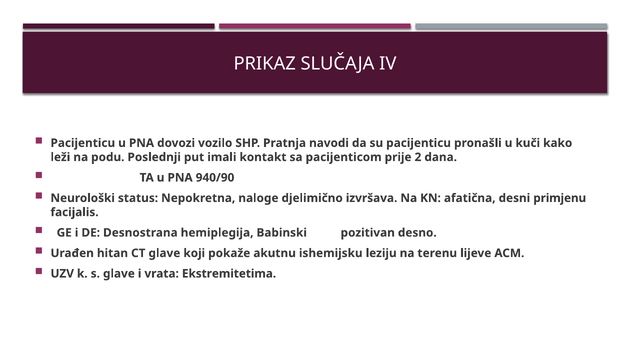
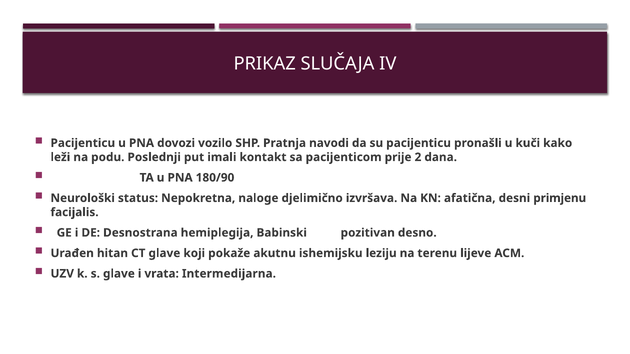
940/90: 940/90 -> 180/90 (215, 178)
Ekstremitetima: Ekstremitetima -> Intermedijarna (229, 274)
